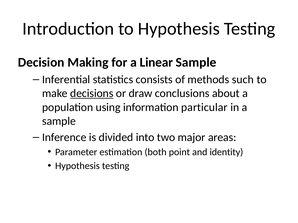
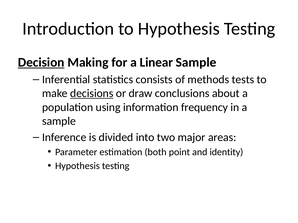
Decision underline: none -> present (41, 63)
such: such -> tests (243, 80)
particular: particular -> frequency (204, 107)
